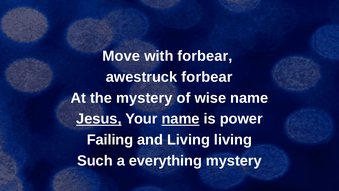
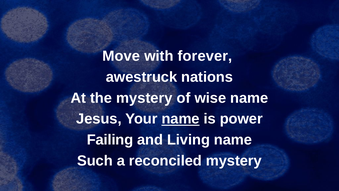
with forbear: forbear -> forever (205, 56)
awestruck forbear: forbear -> nations (207, 77)
Jesus underline: present -> none (99, 119)
Living living: living -> name (233, 140)
everything: everything -> reconciled (165, 161)
